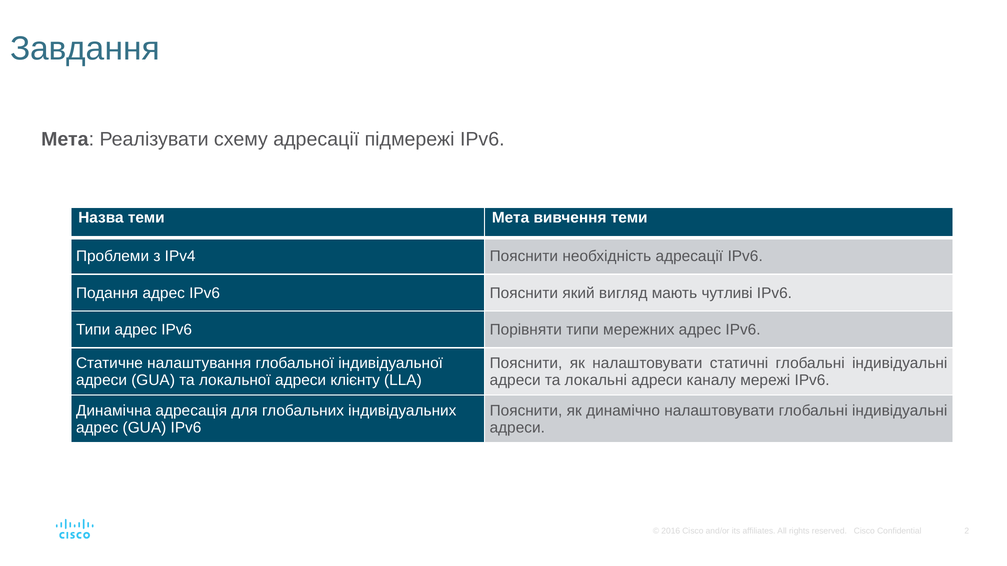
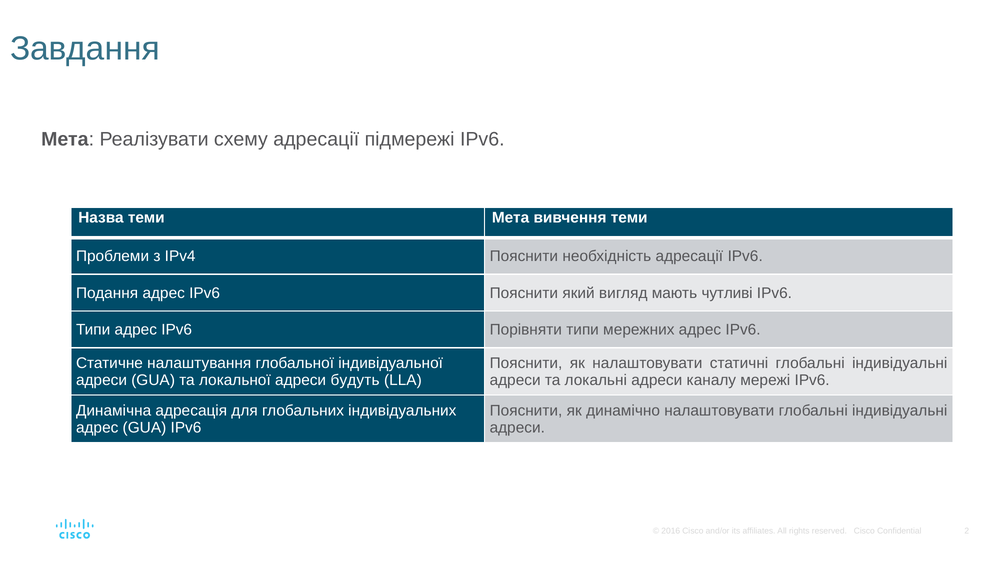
клієнту: клієнту -> будуть (355, 381)
